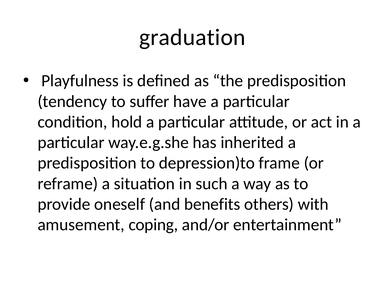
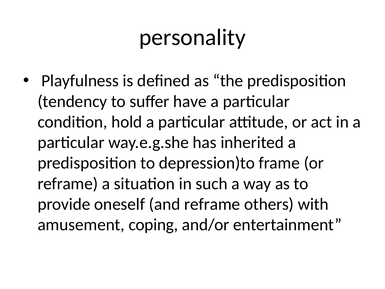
graduation: graduation -> personality (192, 37)
and benefits: benefits -> reframe (212, 204)
